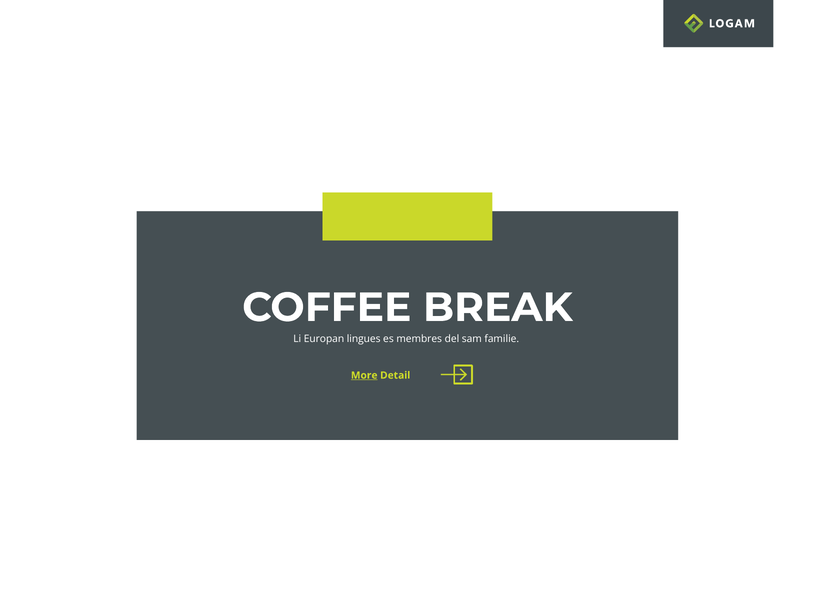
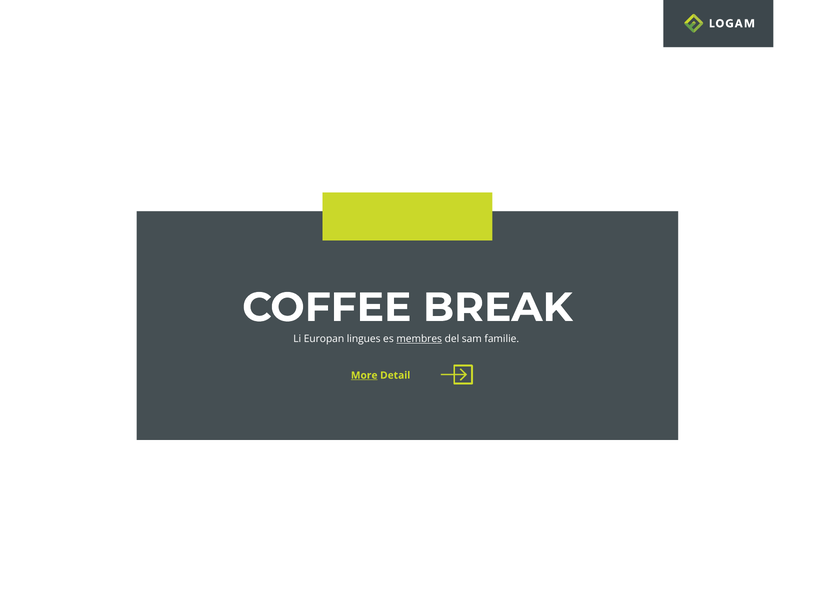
membres underline: none -> present (419, 338)
